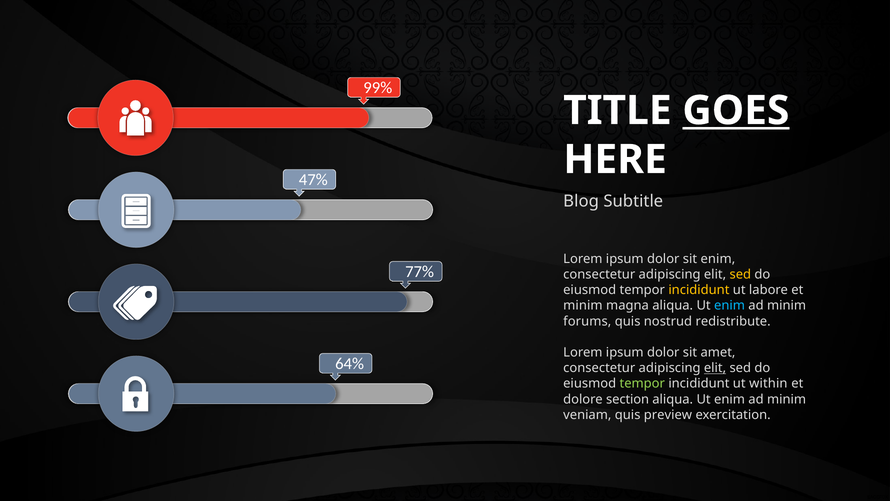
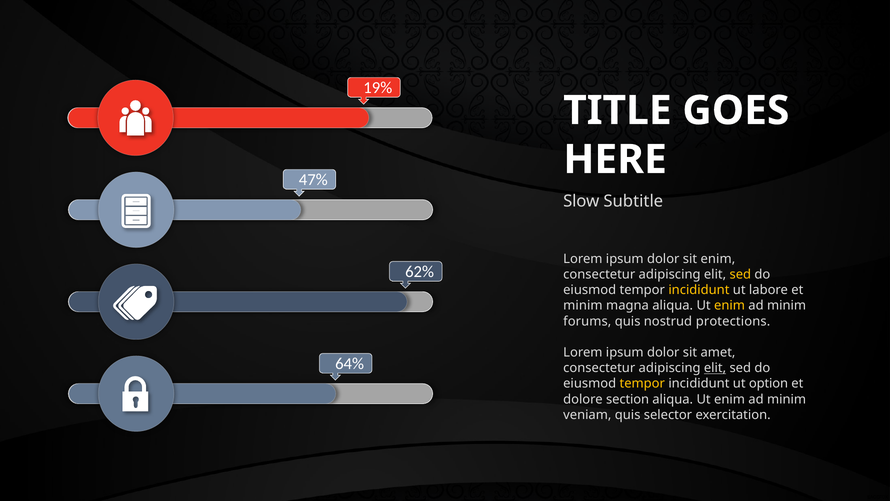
99%: 99% -> 19% (378, 88)
GOES underline: present -> none (736, 111)
Blog: Blog -> Slow (581, 201)
77%: 77% -> 62% (420, 271)
enim colour: light blue -> yellow (729, 305)
redistribute: redistribute -> protections (733, 321)
tempor colour: light green -> yellow (642, 383)
within: within -> option (768, 383)
preview: preview -> selector (668, 415)
